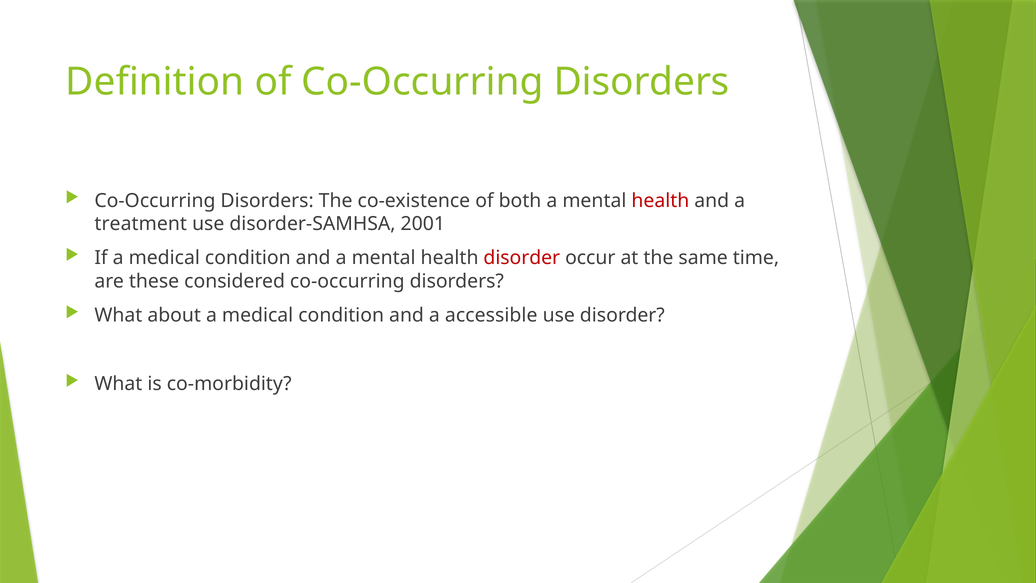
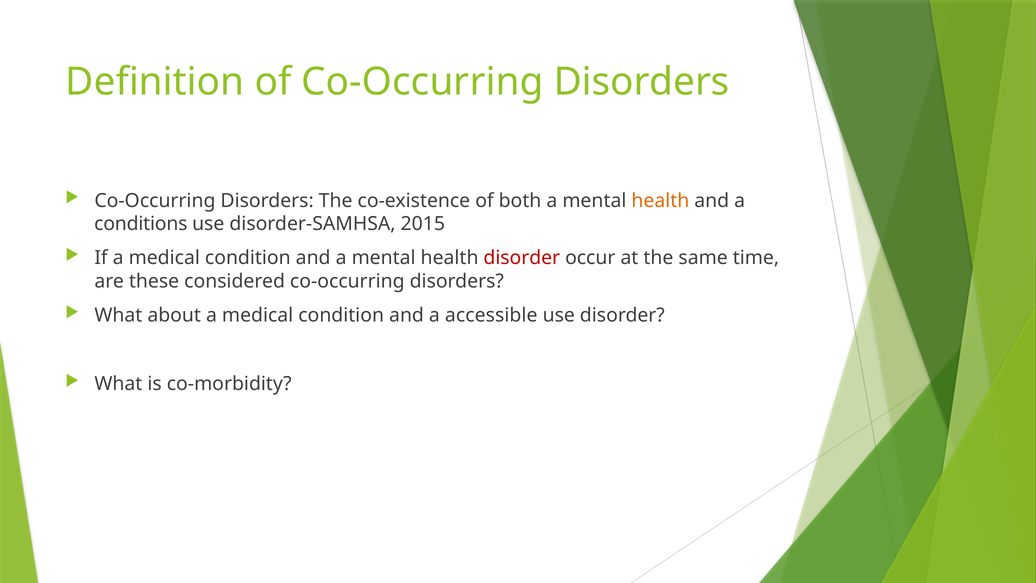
health colour: red -> orange (660, 201)
treatment: treatment -> conditions (141, 224)
2001: 2001 -> 2015 (423, 224)
